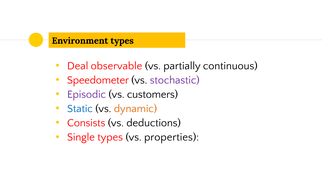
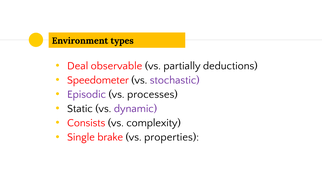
continuous: continuous -> deductions (230, 66)
customers: customers -> processes (152, 94)
Static colour: blue -> black (80, 109)
dynamic colour: orange -> purple (135, 109)
deductions: deductions -> complexity (154, 123)
Single types: types -> brake (110, 137)
